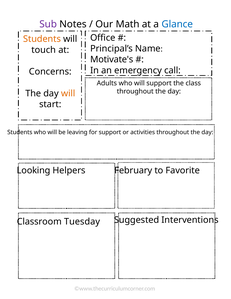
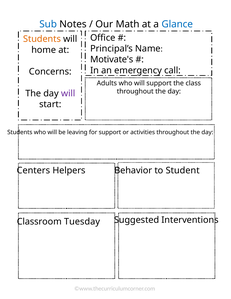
Sub colour: purple -> blue (48, 24)
touch: touch -> home (44, 50)
will colour: orange -> purple (68, 93)
Looking: Looking -> Centers (33, 170)
February: February -> Behavior (133, 170)
Favorite: Favorite -> Student (183, 170)
